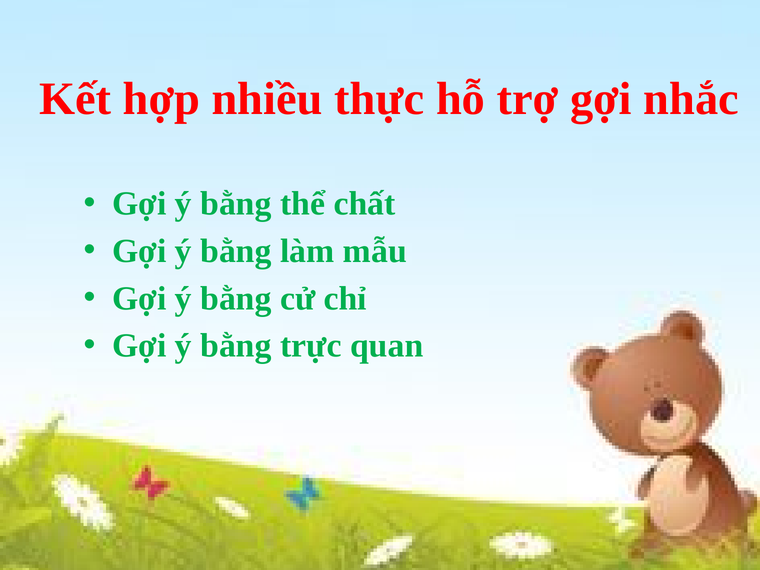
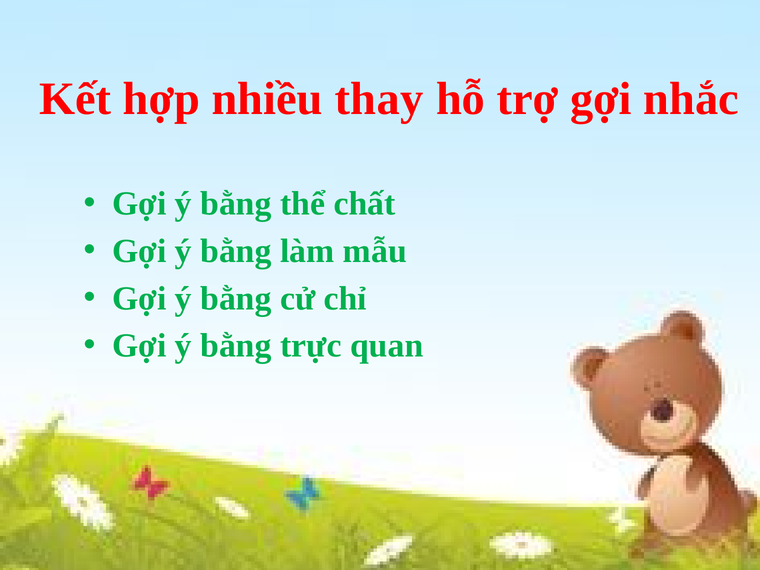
thực: thực -> thay (379, 99)
